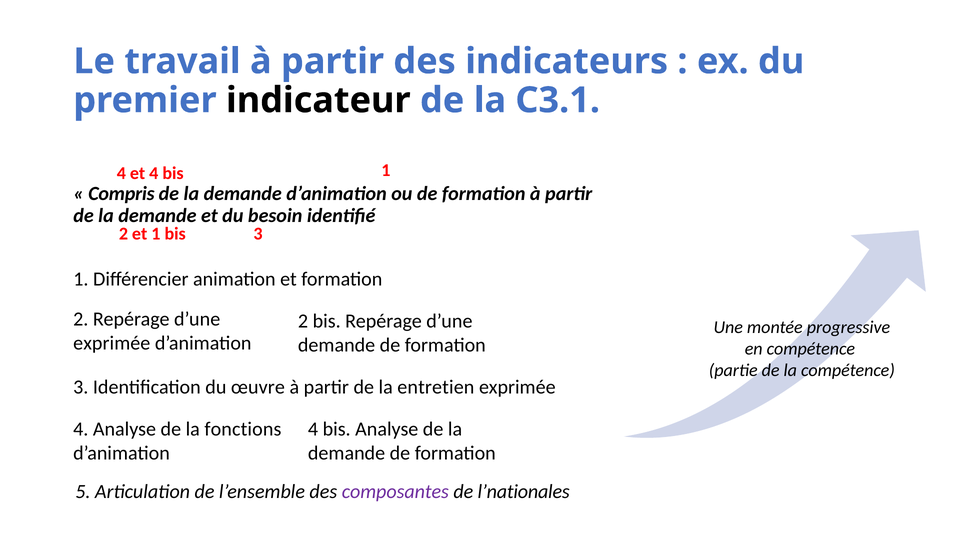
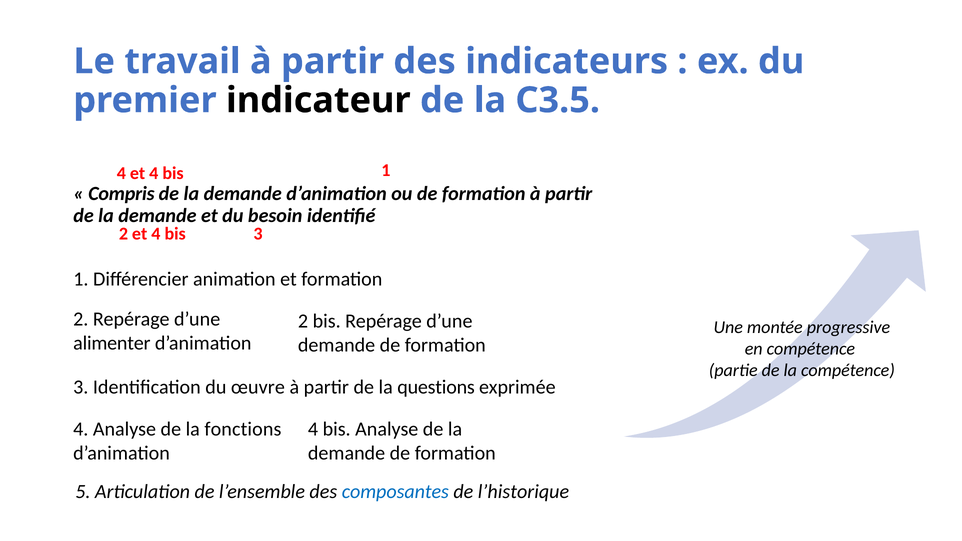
C3.1: C3.1 -> C3.5 (558, 100)
2 et 1: 1 -> 4 (156, 234)
exprimée: exprimée -> alimenter (112, 343)
entretien: entretien -> questions (436, 387)
composantes colour: purple -> blue (395, 492)
l’nationales: l’nationales -> l’historique (523, 492)
